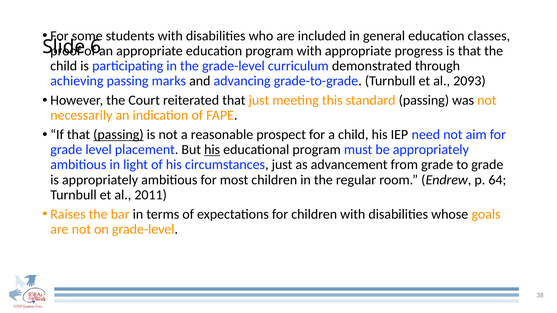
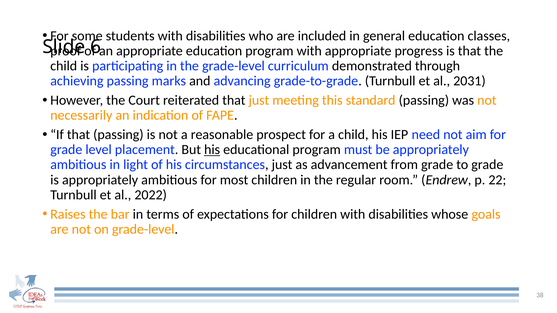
2093: 2093 -> 2031 (469, 81)
passing underline: present -> none (118, 135)
64: 64 -> 22 (497, 180)
2011: 2011 -> 2022 (151, 195)
